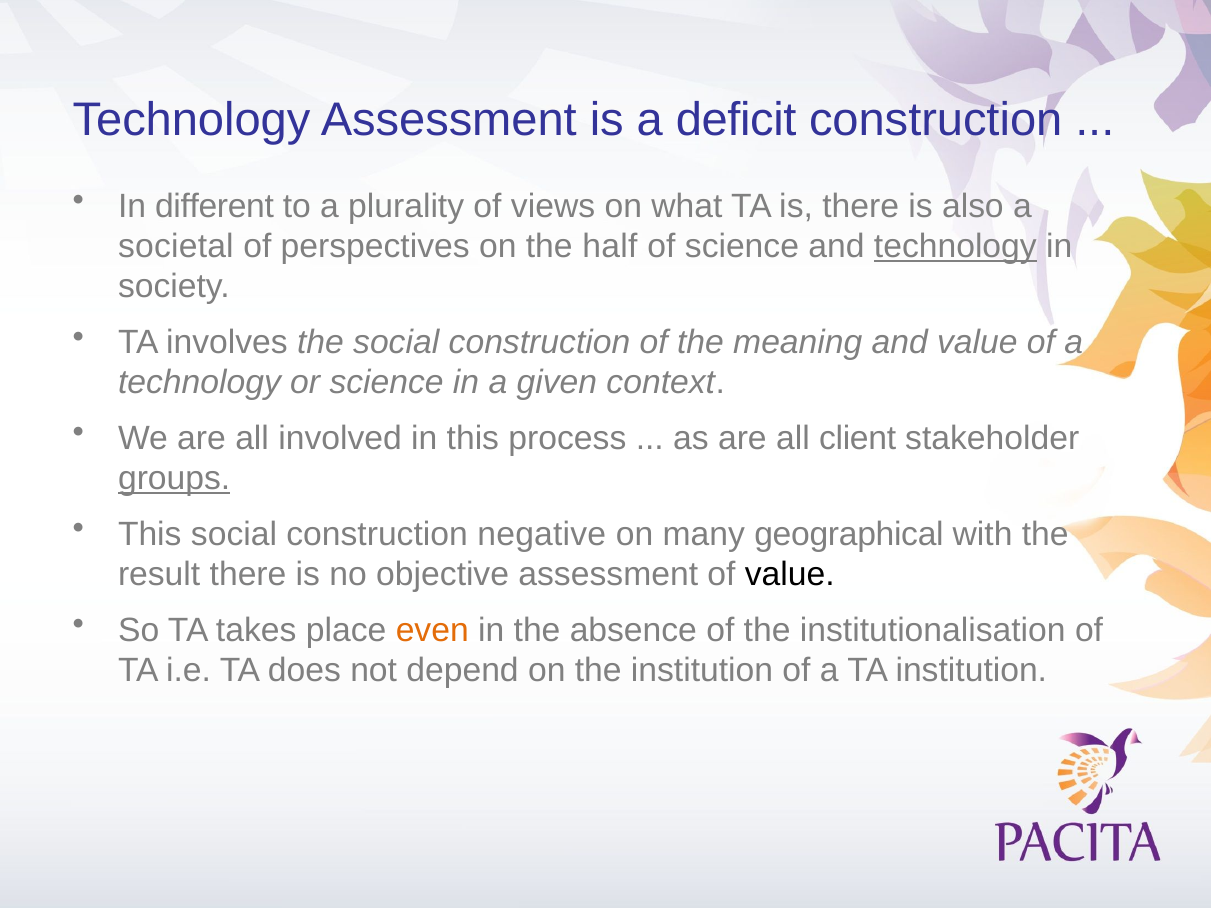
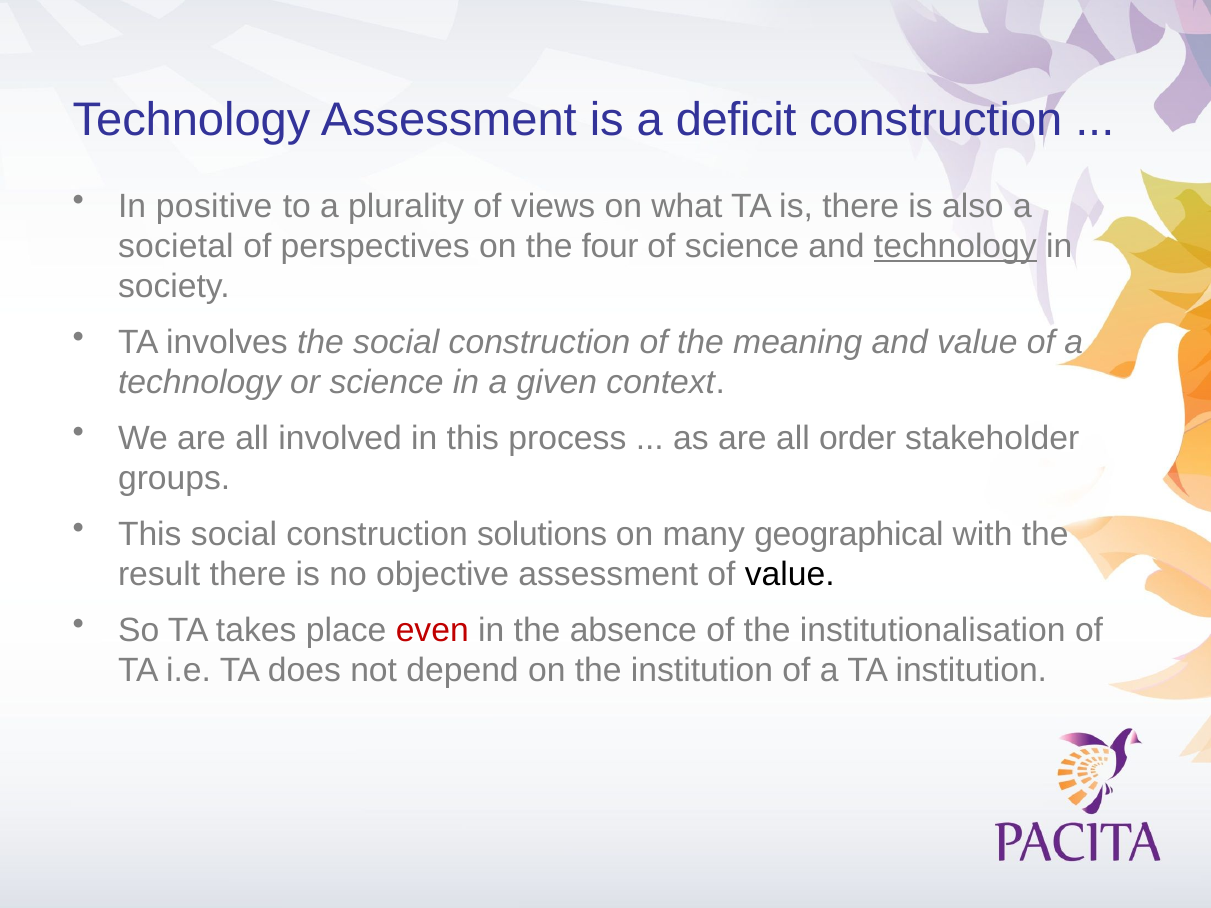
different: different -> positive (214, 206)
half: half -> four (610, 247)
client: client -> order (858, 438)
groups underline: present -> none (174, 479)
negative: negative -> solutions (542, 534)
even colour: orange -> red (432, 630)
